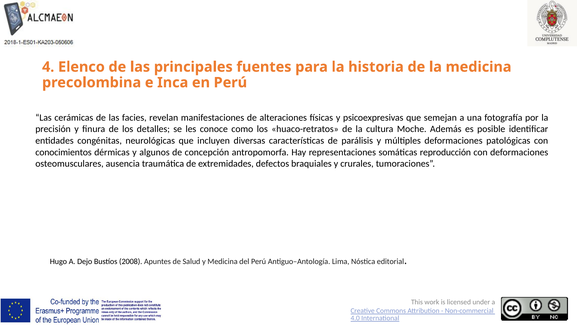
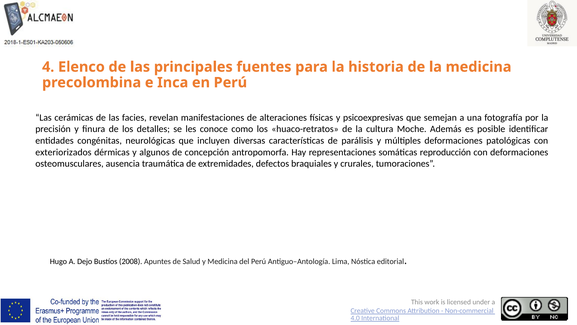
conocimientos: conocimientos -> exteriorizados (63, 152)
